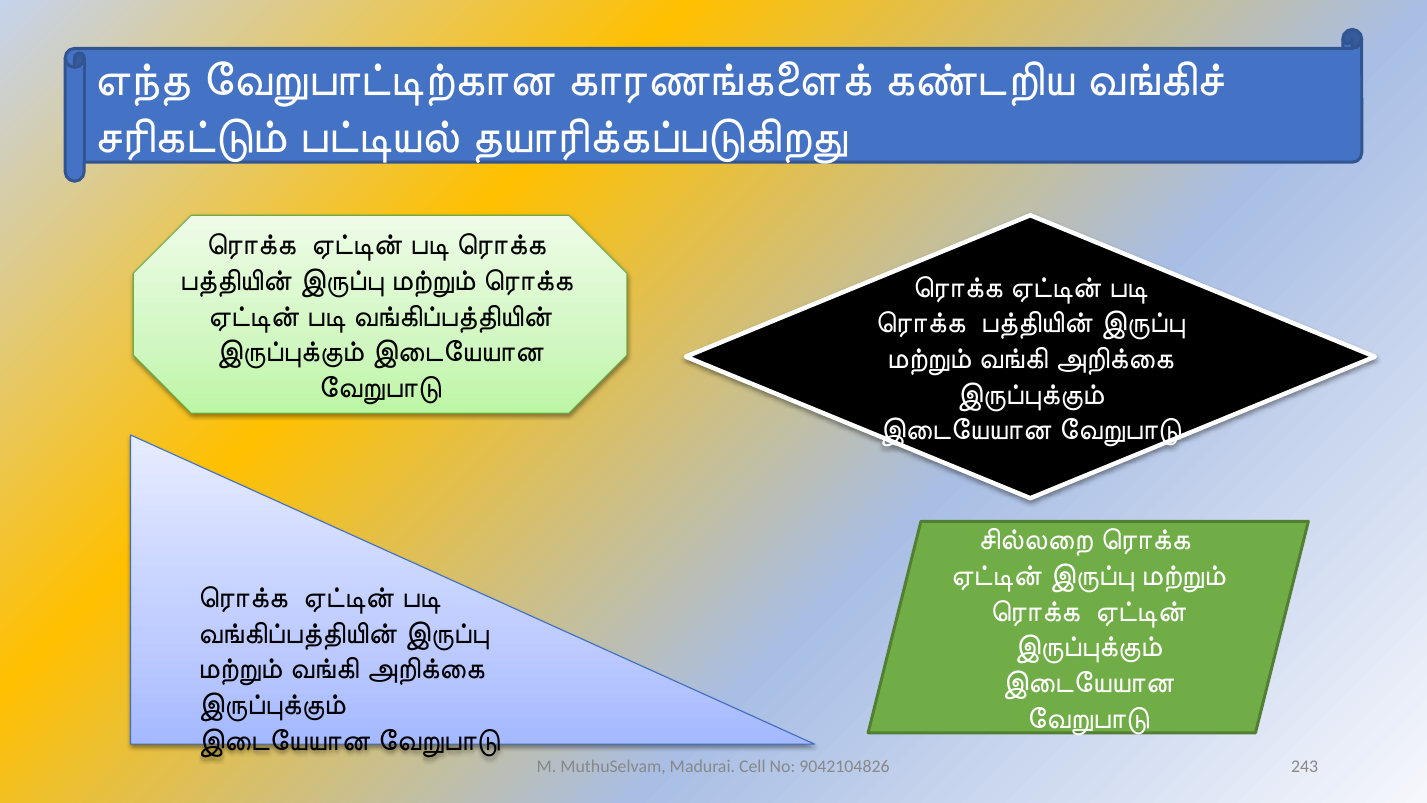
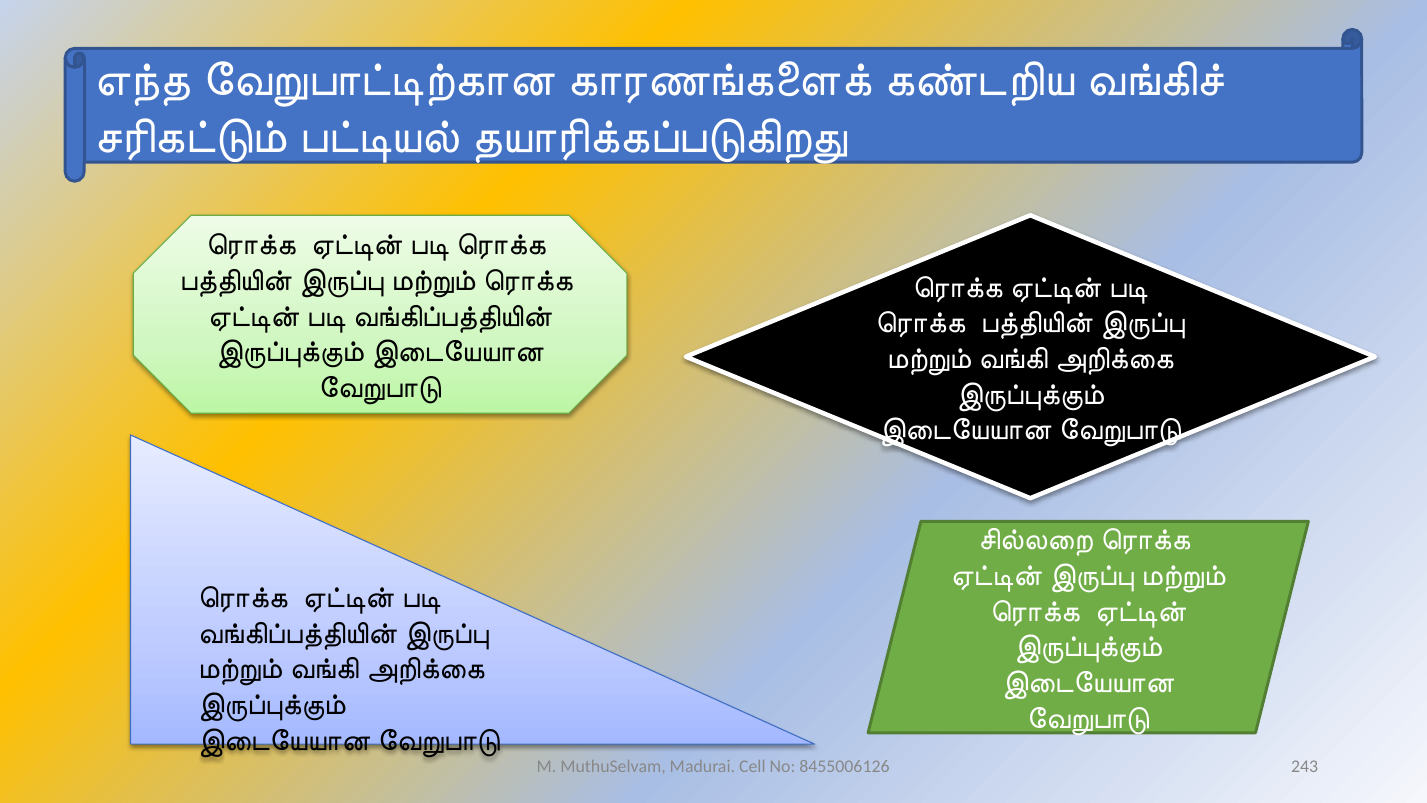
9042104826: 9042104826 -> 8455006126 (844, 766)
